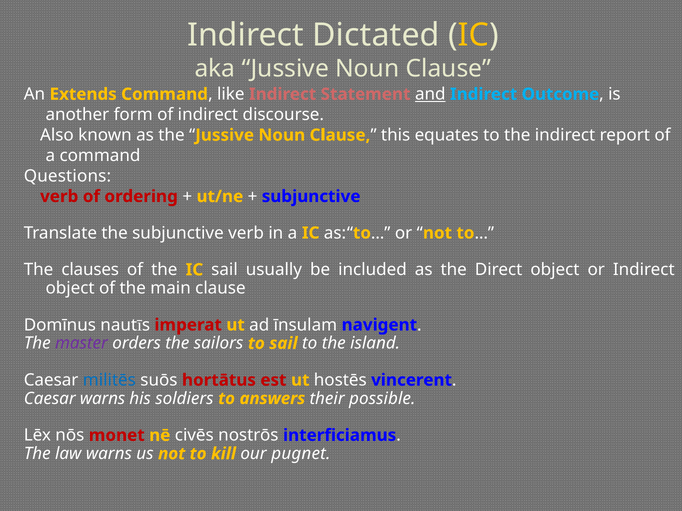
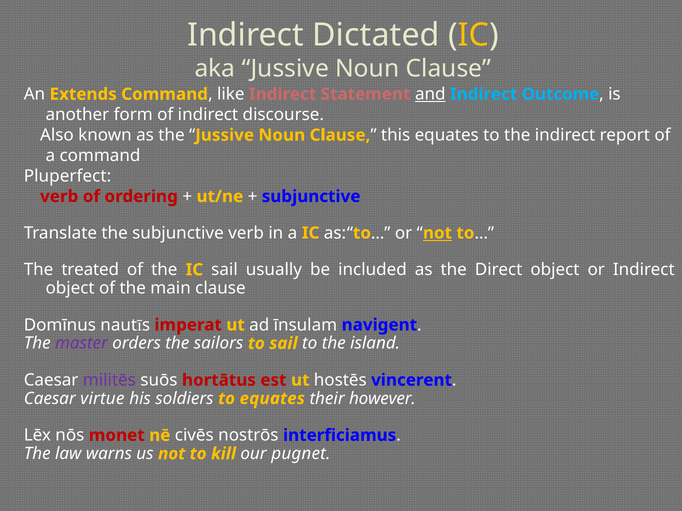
Questions: Questions -> Pluperfect (68, 176)
not underline: none -> present (437, 233)
clauses: clauses -> treated (90, 270)
militēs colour: blue -> purple (109, 380)
Caesar warns: warns -> virtue (102, 399)
to answers: answers -> equates (272, 399)
possible: possible -> however (382, 399)
